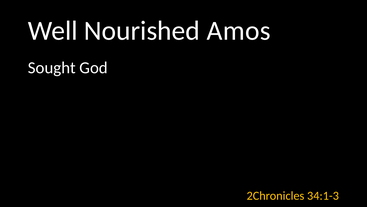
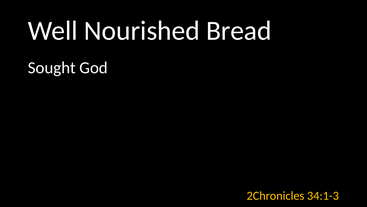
Amos: Amos -> Bread (239, 31)
